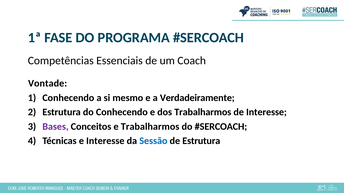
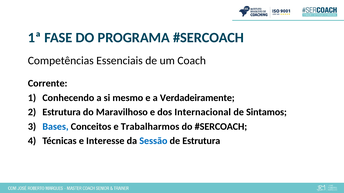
Vontade: Vontade -> Corrente (48, 84)
do Conhecendo: Conhecendo -> Maravilhoso (122, 112)
dos Trabalharmos: Trabalharmos -> Internacional (203, 112)
de Interesse: Interesse -> Sintamos (266, 112)
Bases colour: purple -> blue (55, 127)
